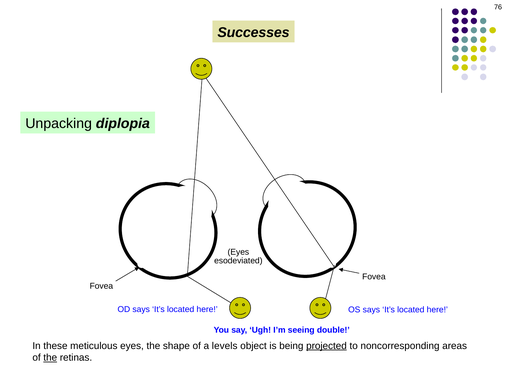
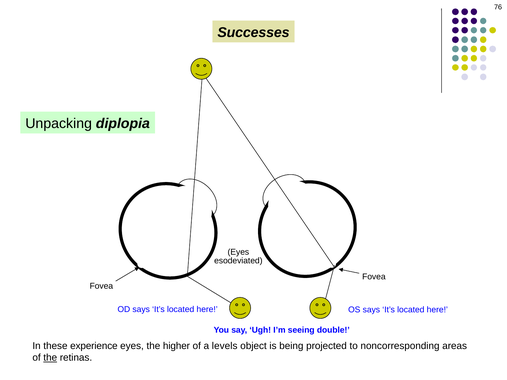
meticulous: meticulous -> experience (94, 346)
shape: shape -> higher (176, 346)
projected underline: present -> none (326, 346)
